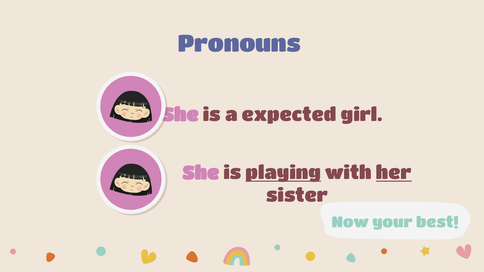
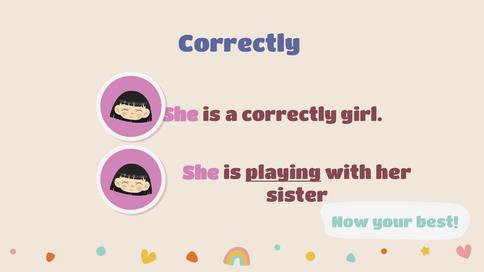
Pronouns: Pronouns -> Correctly (239, 44)
a expected: expected -> correctly (289, 115)
her underline: present -> none (394, 173)
